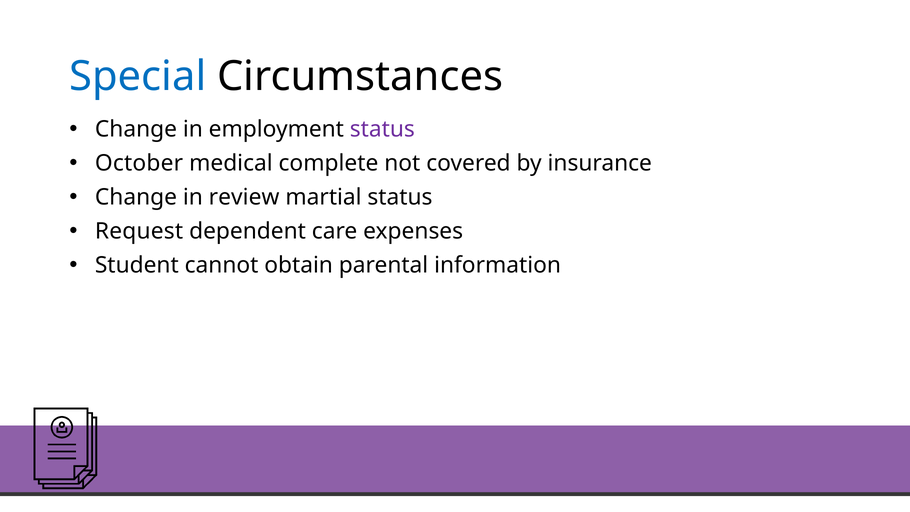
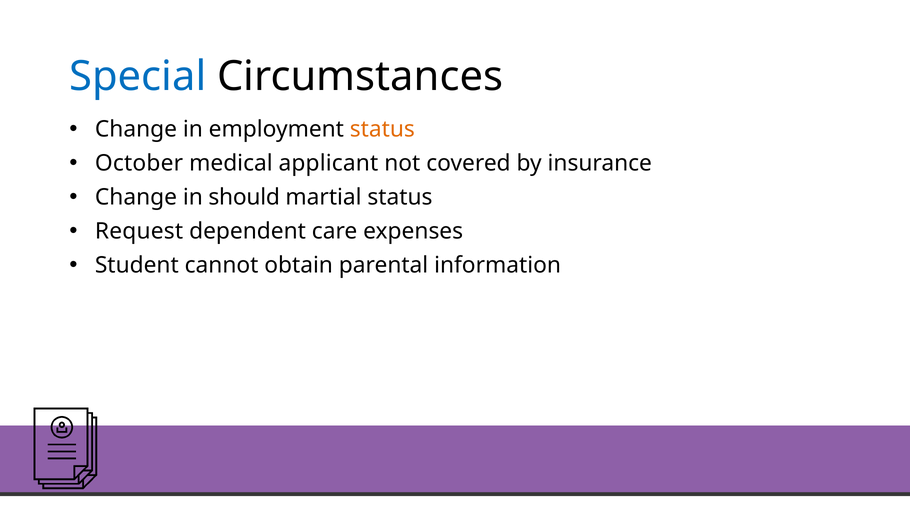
status colour: purple -> orange (382, 129)
complete: complete -> applicant (328, 163)
review: review -> should (244, 197)
